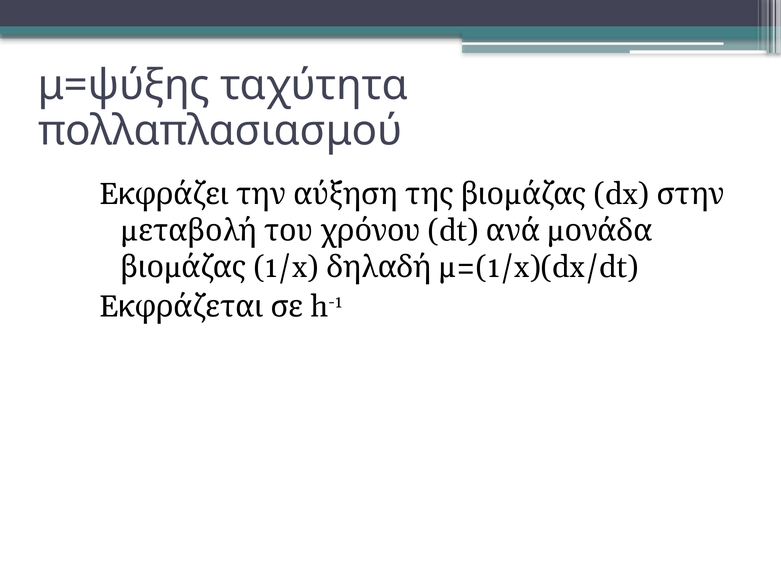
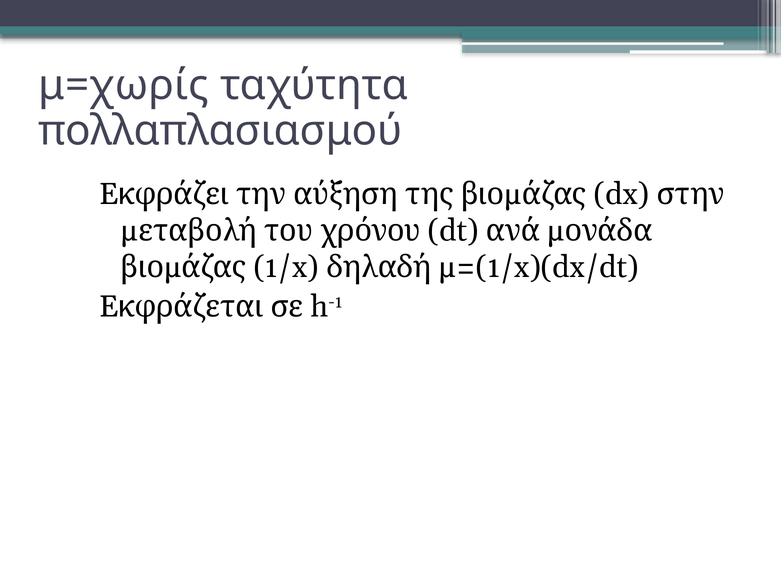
μ=ψύξης: μ=ψύξης -> μ=χωρίς (124, 85)
